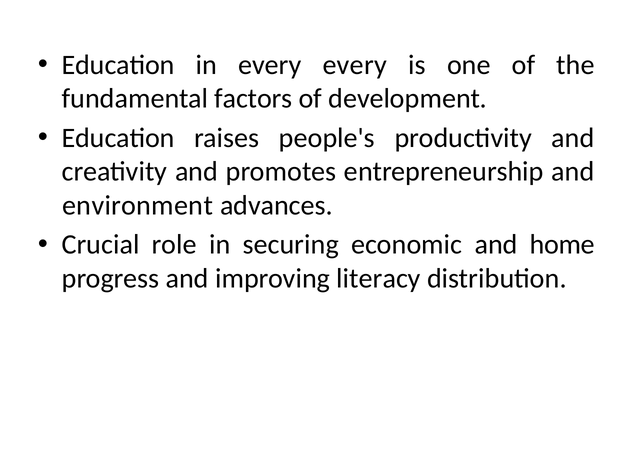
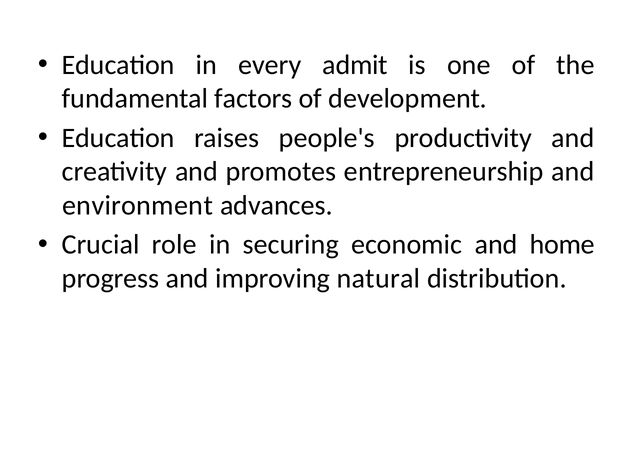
every every: every -> admit (355, 65)
literacy: literacy -> natural (378, 279)
